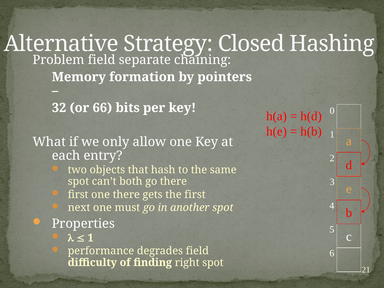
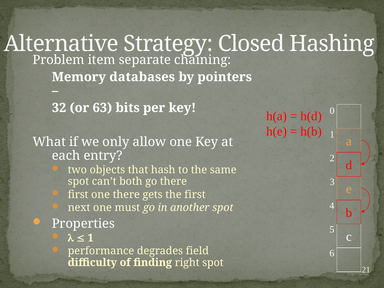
Problem field: field -> item (102, 60)
formation: formation -> databases (142, 77)
66: 66 -> 63 (102, 108)
